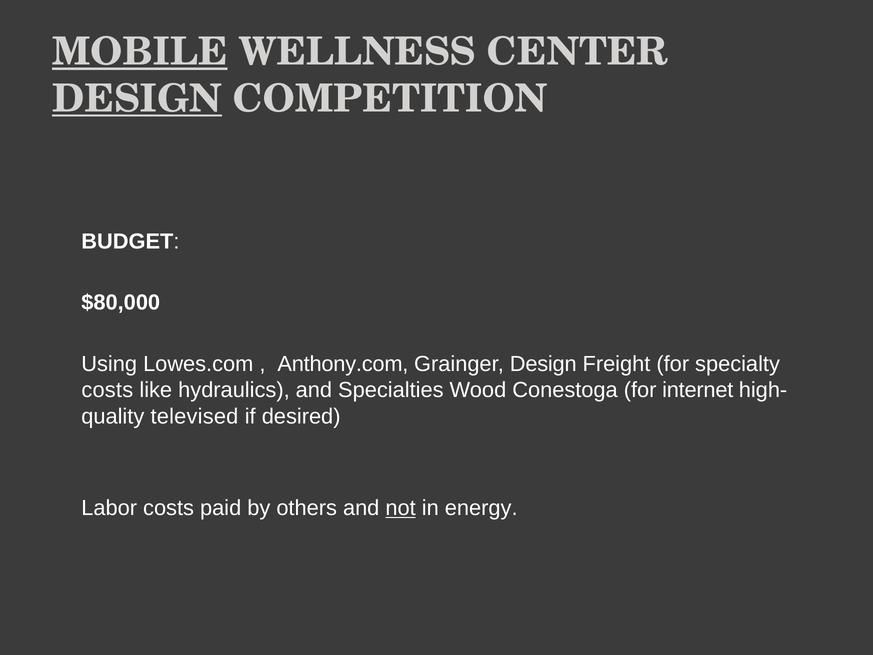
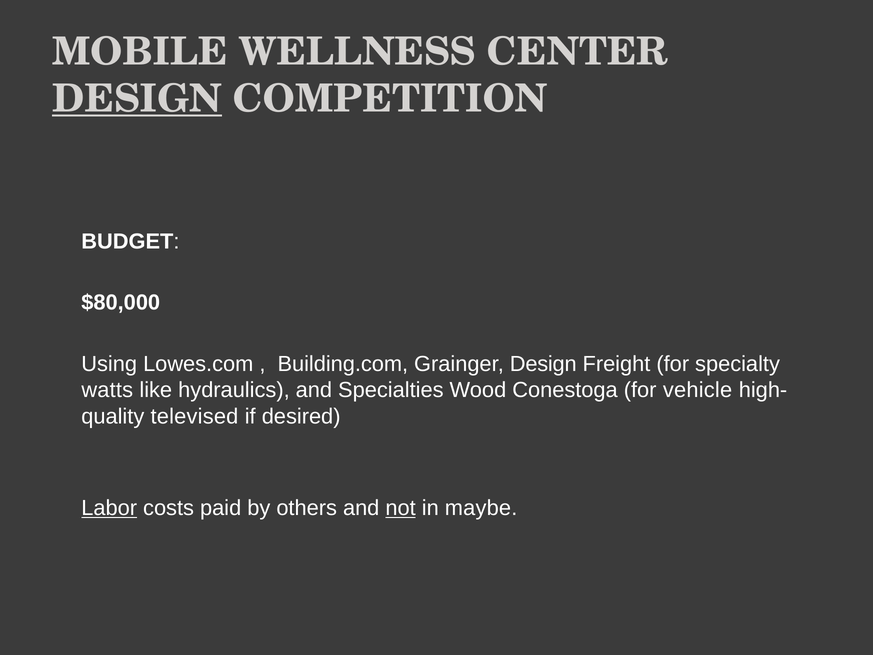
MOBILE underline: present -> none (140, 52)
Anthony.com: Anthony.com -> Building.com (343, 364)
costs: costs -> watts (107, 390)
internet: internet -> vehicle (698, 390)
Labor underline: none -> present (109, 508)
energy: energy -> maybe (481, 508)
